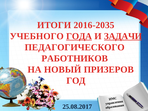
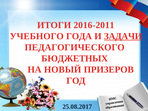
2016-2035: 2016-2035 -> 2016-2011 (94, 25)
ГОДА underline: present -> none (79, 36)
РАБОТНИКОВ: РАБОТНИКОВ -> БЮДЖЕТНЫХ (75, 58)
